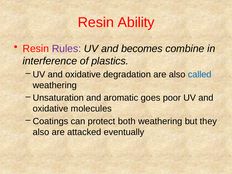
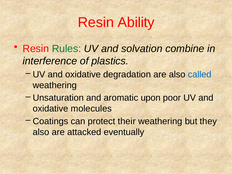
Rules colour: purple -> green (66, 49)
becomes: becomes -> solvation (142, 49)
goes: goes -> upon (151, 98)
both: both -> their (127, 121)
